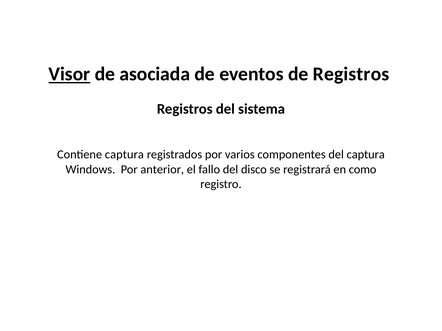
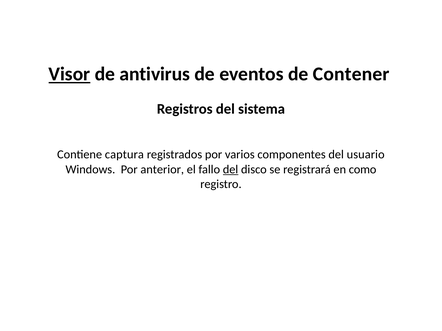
asociada: asociada -> antivirus (155, 74)
de Registros: Registros -> Contener (351, 74)
del captura: captura -> usuario (366, 155)
del underline: none -> present (231, 170)
